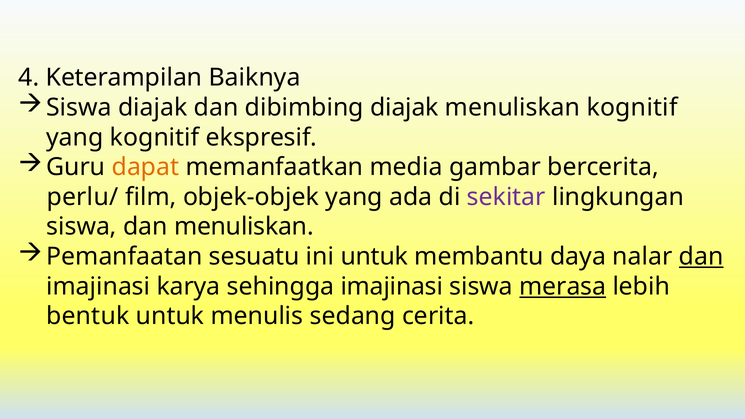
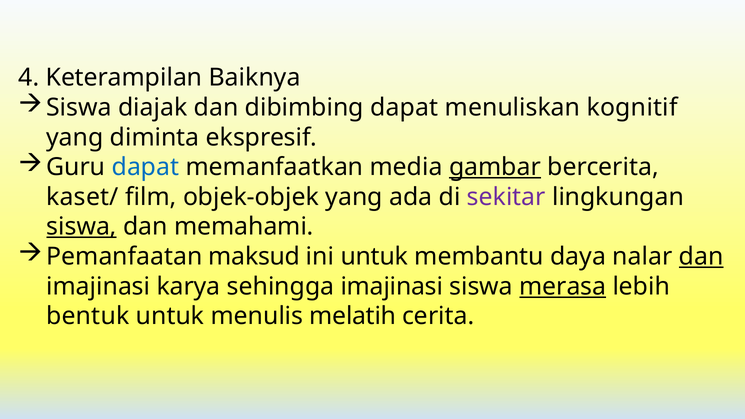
dibimbing diajak: diajak -> dapat (404, 108)
yang kognitif: kognitif -> diminta (155, 137)
dapat colour: orange -> blue (145, 167)
gambar underline: none -> present (495, 167)
perlu/: perlu/ -> kaset/ (82, 197)
siswa underline: none -> present (81, 227)
dan menuliskan: menuliskan -> memahami (244, 227)
sesuatu: sesuatu -> maksud (254, 257)
sedang: sedang -> melatih (353, 316)
